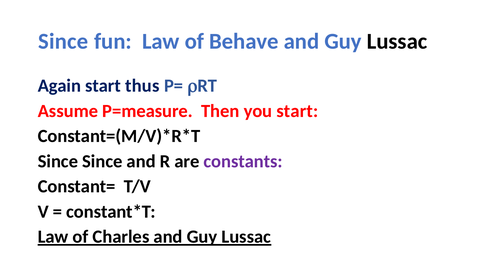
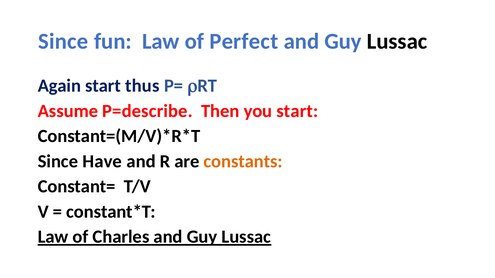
Behave: Behave -> Perfect (244, 42)
P=measure: P=measure -> P=describe (147, 111)
Since Since: Since -> Have (102, 162)
constants colour: purple -> orange (243, 162)
